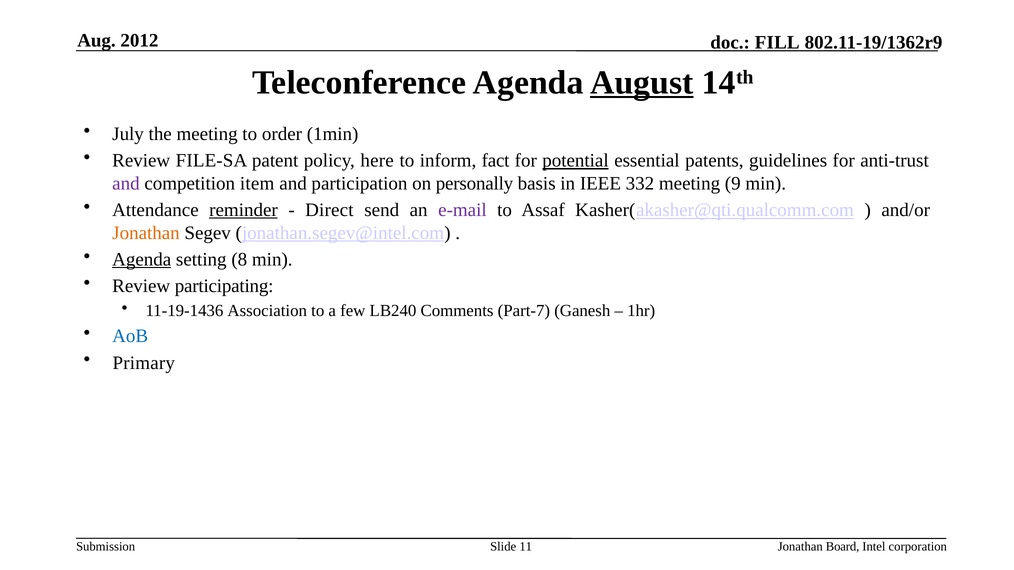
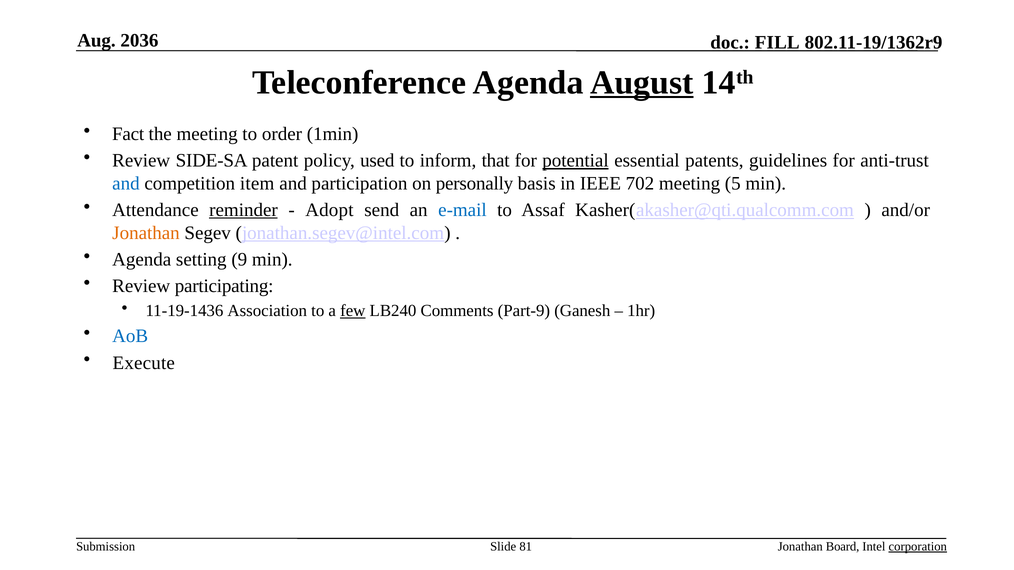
2012: 2012 -> 2036 (139, 40)
July: July -> Fact (128, 134)
FILE-SA: FILE-SA -> SIDE-SA (212, 161)
here: here -> used (377, 161)
fact: fact -> that (496, 161)
and colour: purple -> blue (126, 183)
332: 332 -> 702 (640, 183)
9: 9 -> 5 (733, 183)
Direct: Direct -> Adopt (329, 210)
e-mail colour: purple -> blue (462, 210)
Agenda underline: present -> none (142, 260)
8: 8 -> 9 (239, 260)
few underline: none -> present (353, 311)
Part-7: Part-7 -> Part-9 (524, 311)
Primary: Primary -> Execute (144, 363)
11: 11 -> 81 (526, 547)
corporation underline: none -> present (918, 547)
